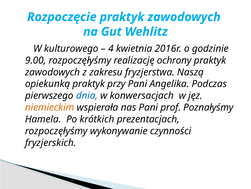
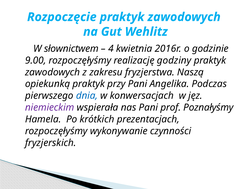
kulturowego: kulturowego -> słownictwem (71, 48)
ochrony: ochrony -> godziny (174, 60)
niemieckim colour: orange -> purple (50, 107)
